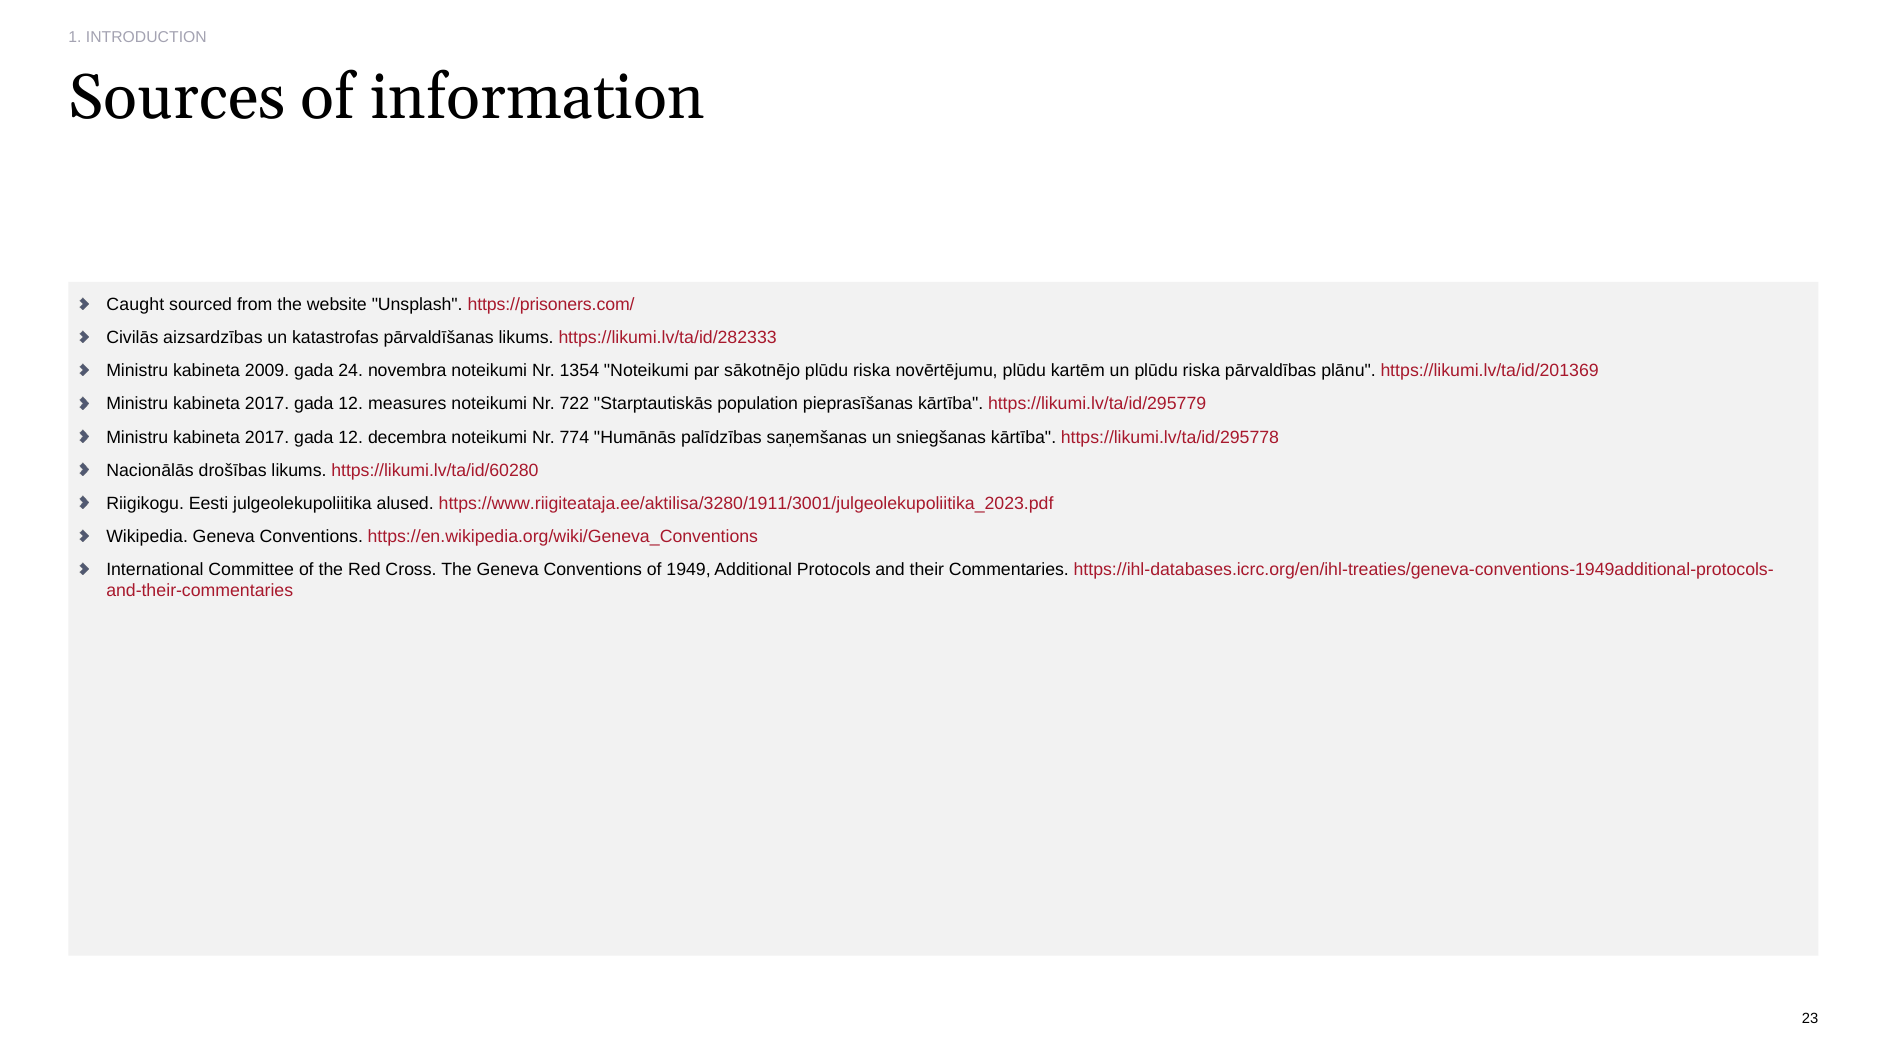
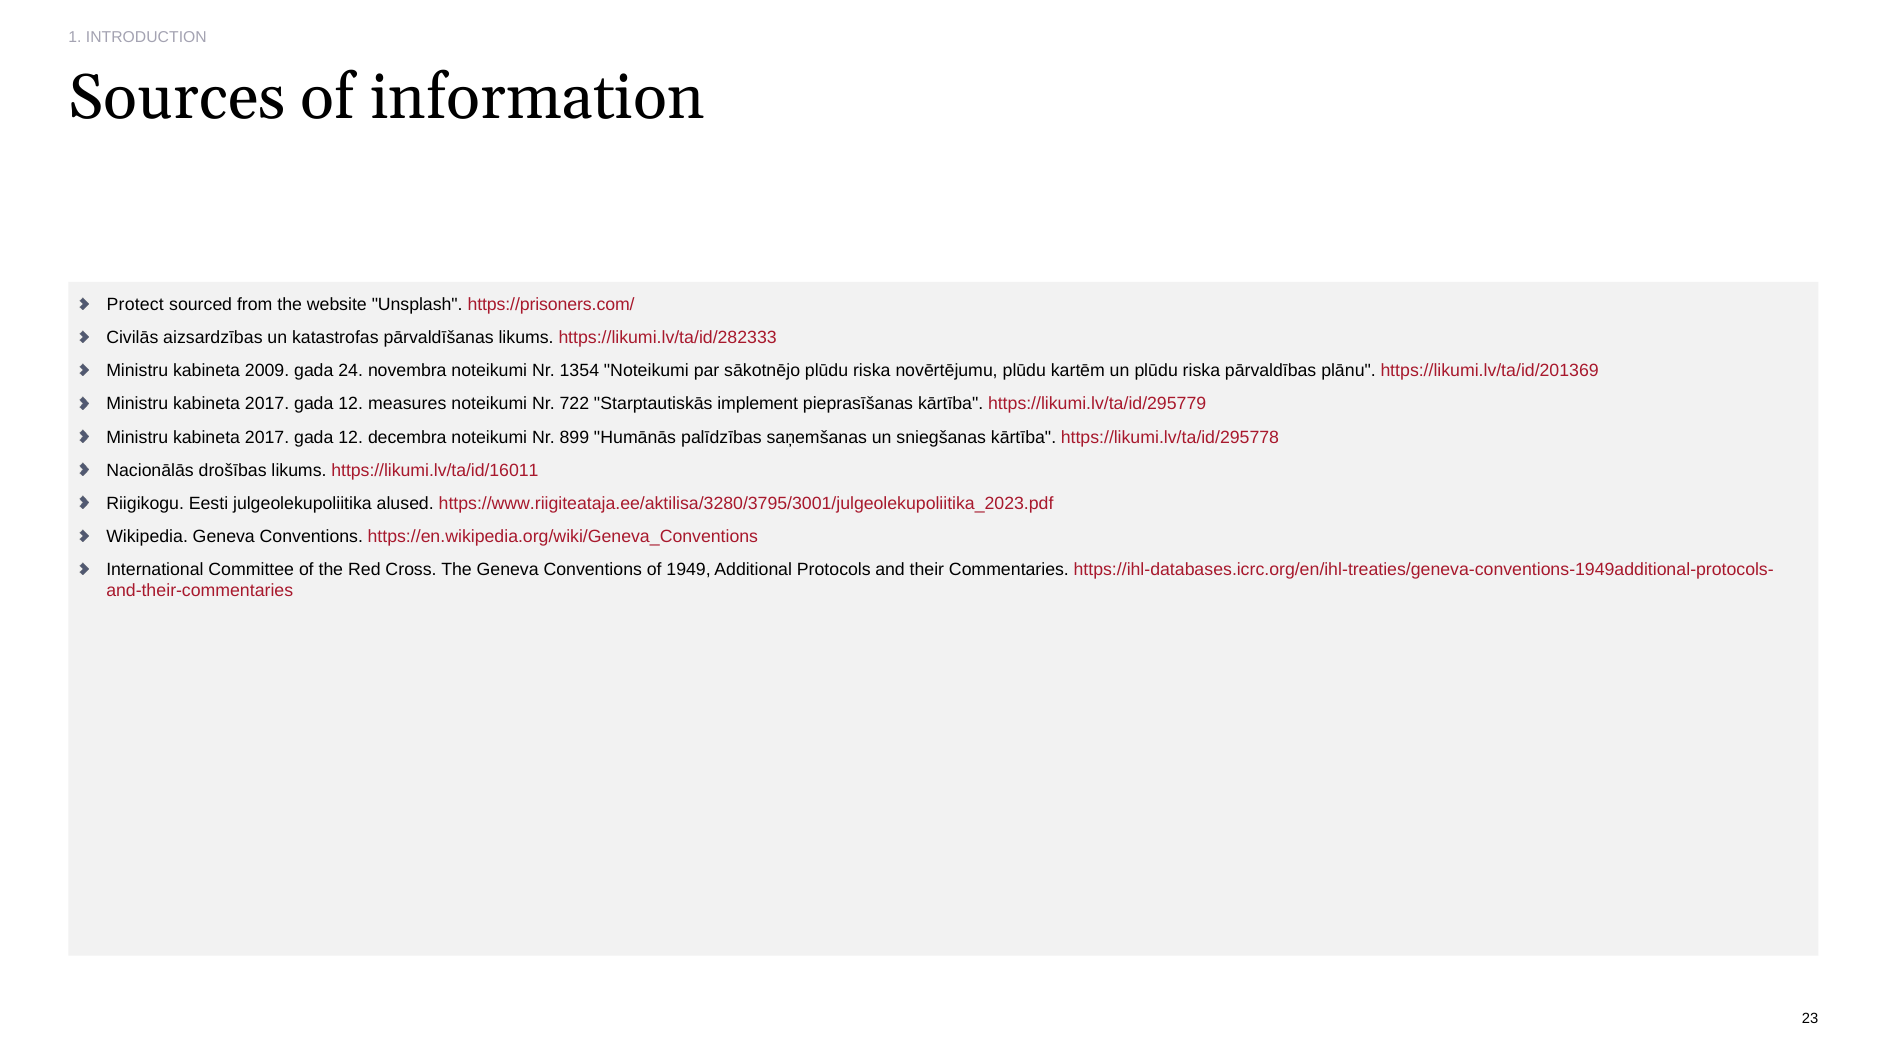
Caught: Caught -> Protect (135, 305)
population: population -> implement (758, 404)
774: 774 -> 899 (574, 437)
https://likumi.lv/ta/id/60280: https://likumi.lv/ta/id/60280 -> https://likumi.lv/ta/id/16011 (435, 470)
https://www.riigiteataja.ee/aktilisa/3280/1911/3001/julgeolekupoliitika_2023.pdf: https://www.riigiteataja.ee/aktilisa/3280/1911/3001/julgeolekupoliitika_2023.pdf -> https://www.riigiteataja.ee/aktilisa/3280/3795/3001/julgeolekupoliitika_2023.pdf (746, 503)
